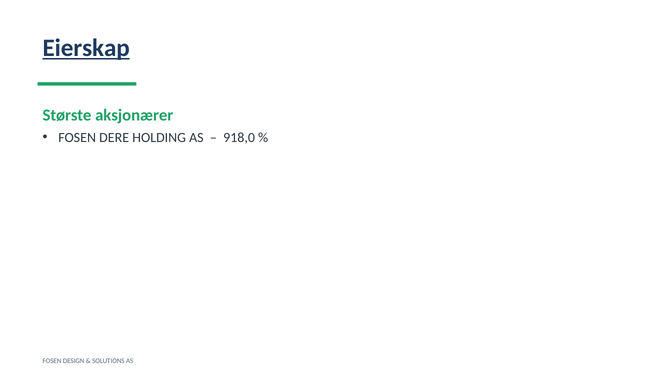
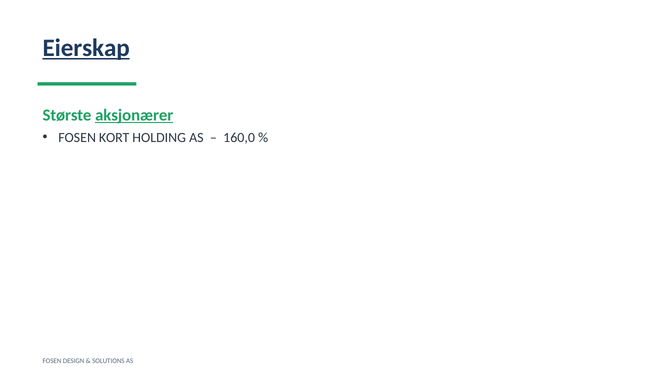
aksjonærer underline: none -> present (134, 115)
DERE: DERE -> KORT (114, 138)
918,0: 918,0 -> 160,0 (239, 138)
